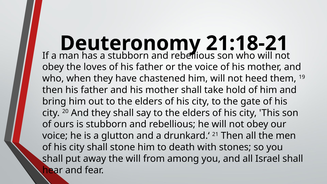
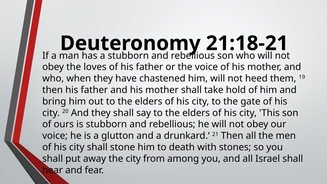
the will: will -> city (133, 159)
